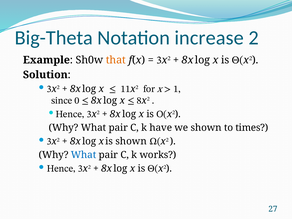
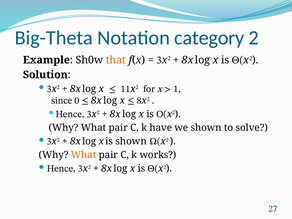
increase: increase -> category (209, 38)
times: times -> solve (252, 128)
What colour: blue -> orange (84, 155)
